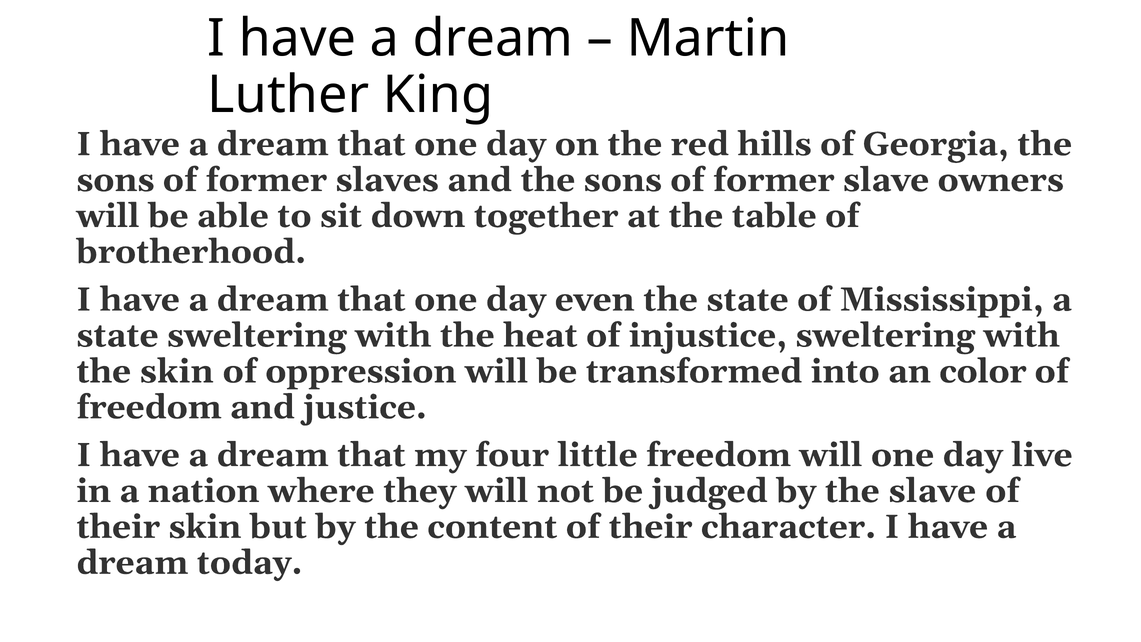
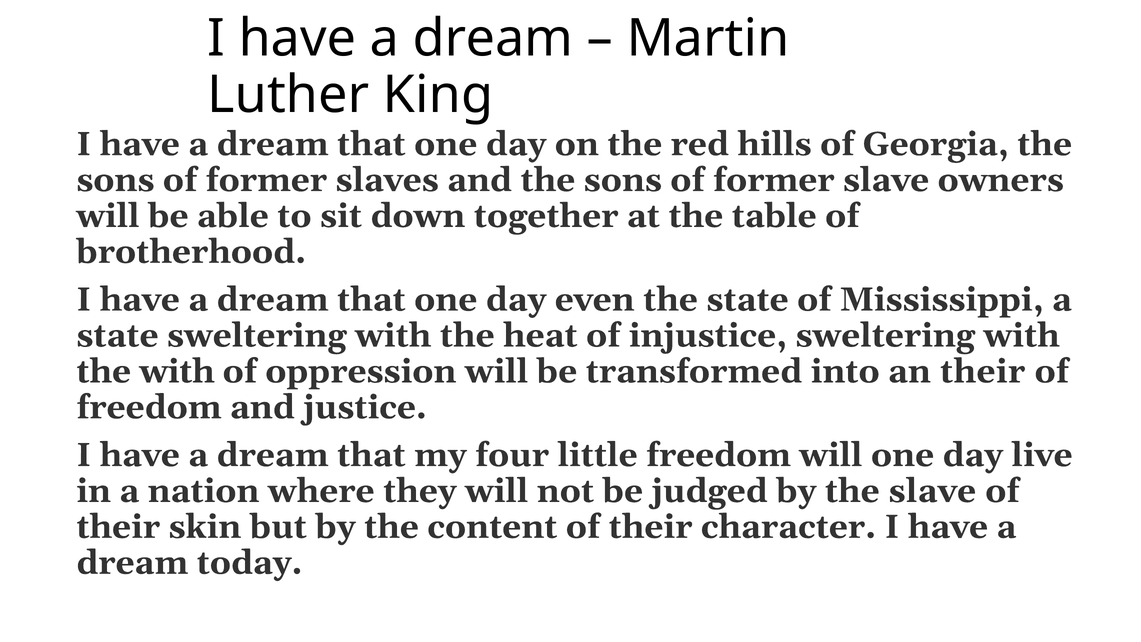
the skin: skin -> with (177, 371)
an color: color -> their (983, 371)
